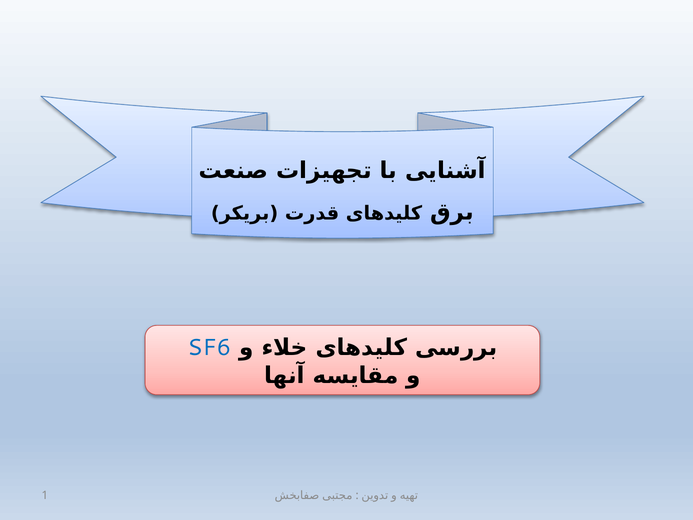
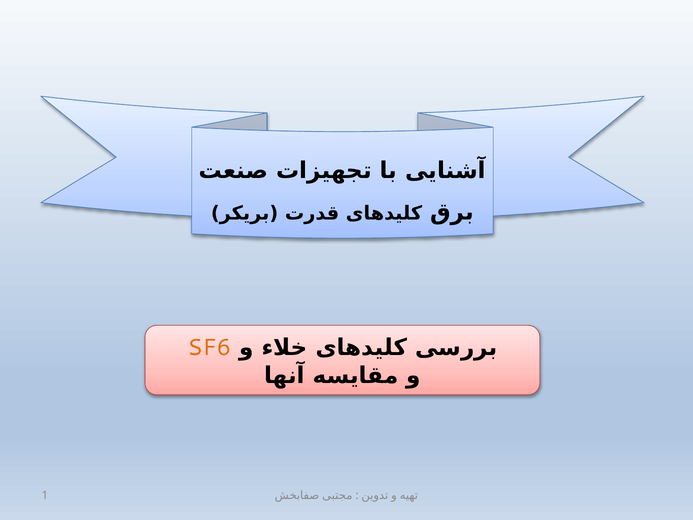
SF6 colour: blue -> orange (209, 348)
